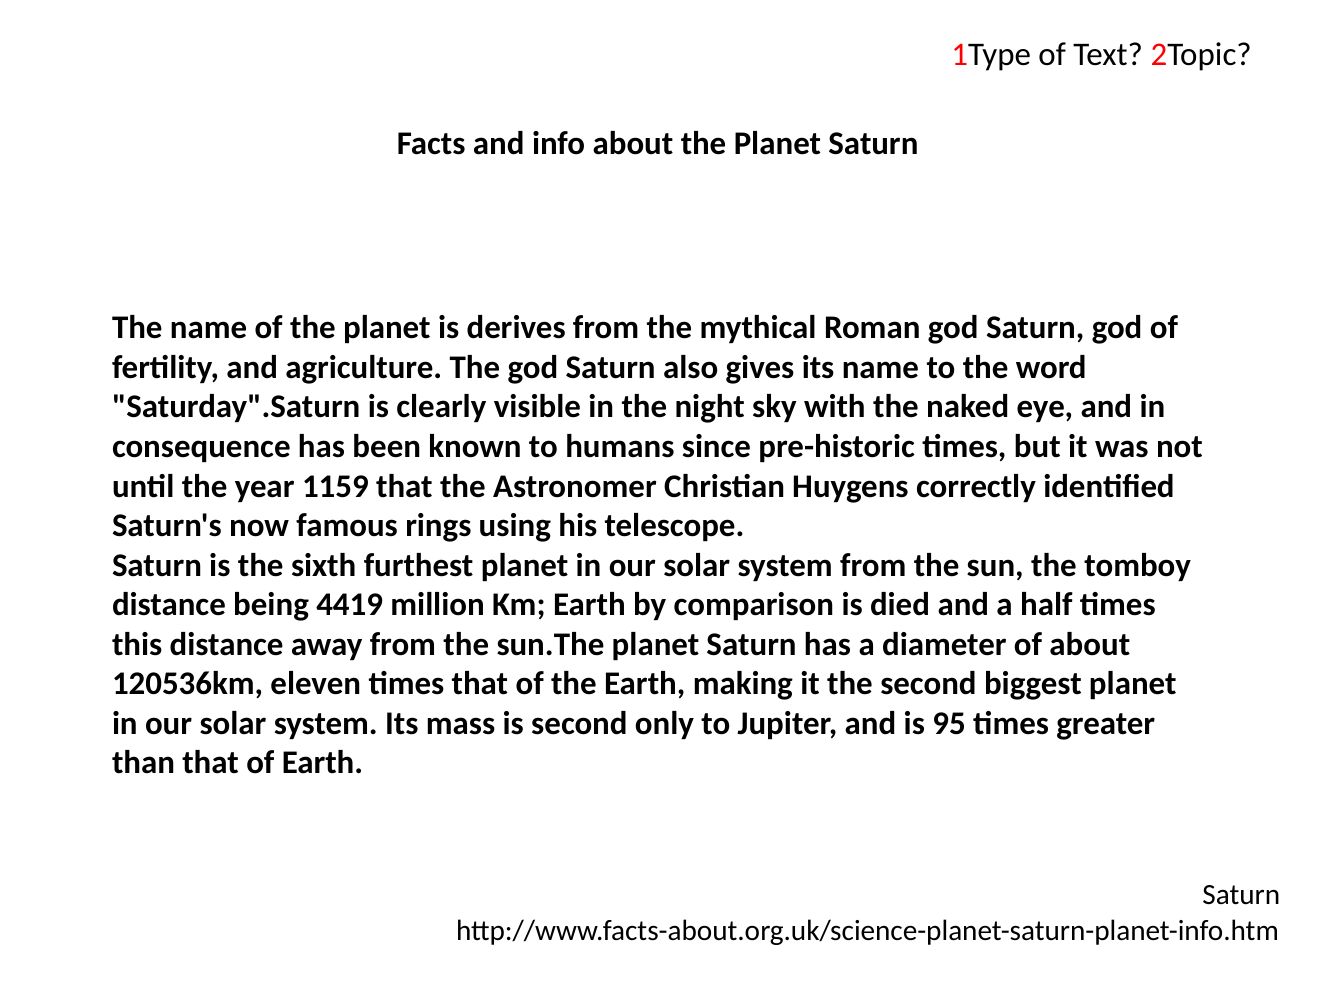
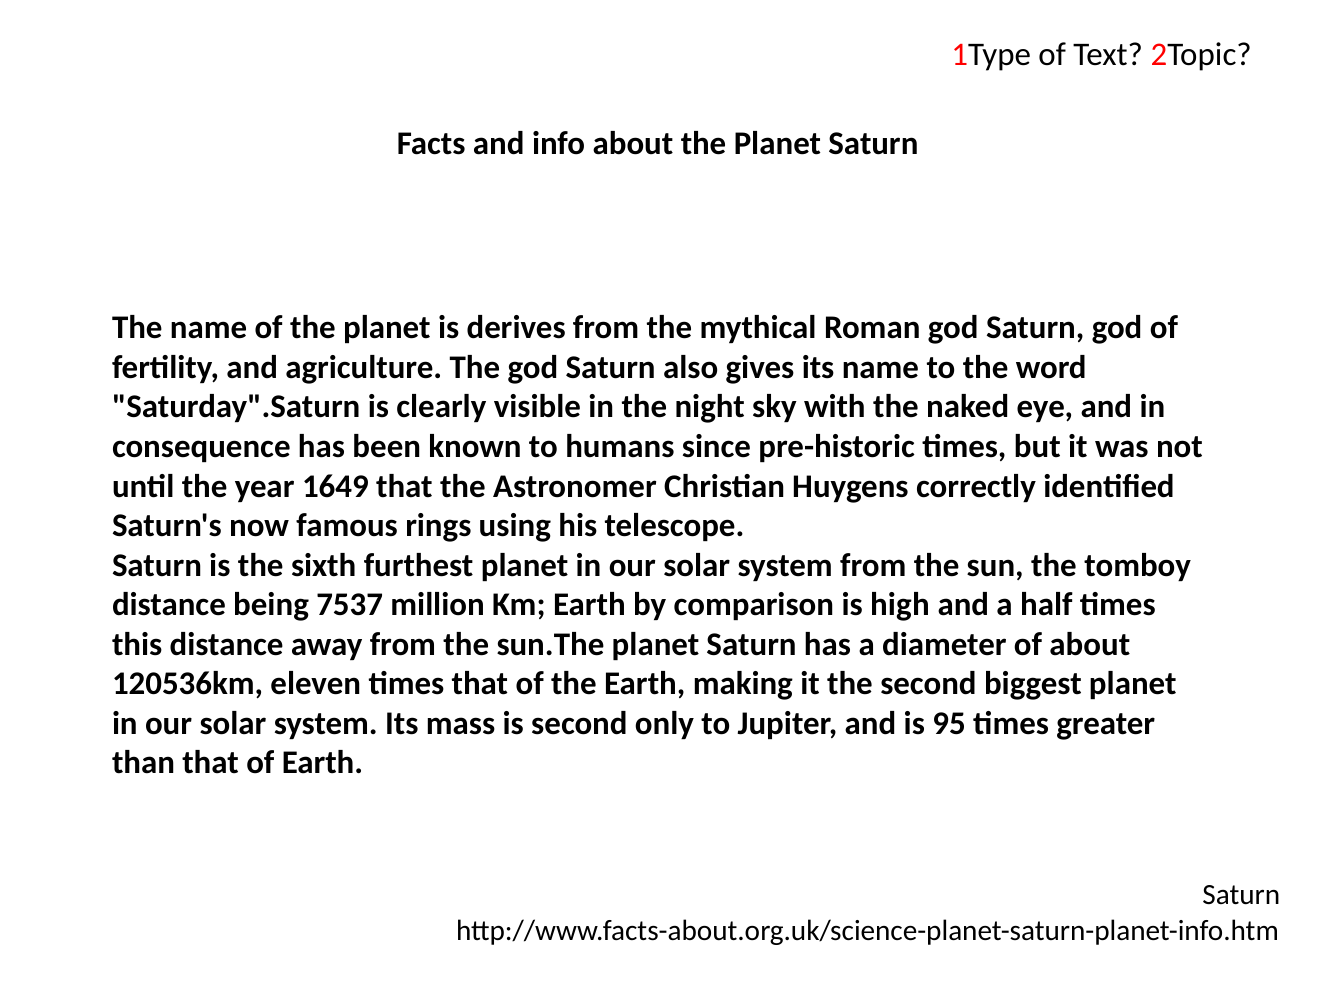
1159: 1159 -> 1649 (335, 486)
4419: 4419 -> 7537 (350, 605)
died: died -> high (900, 605)
